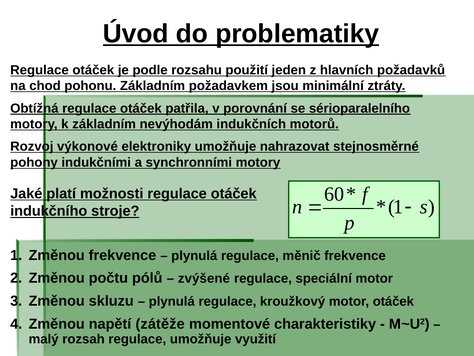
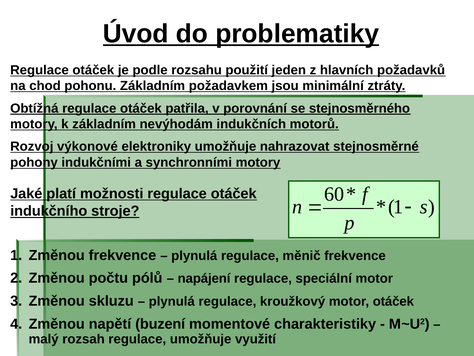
sérioparalelního: sérioparalelního -> stejnosměrného (359, 108)
zvýšené: zvýšené -> napájení (204, 278)
zátěže: zátěže -> buzení (160, 324)
